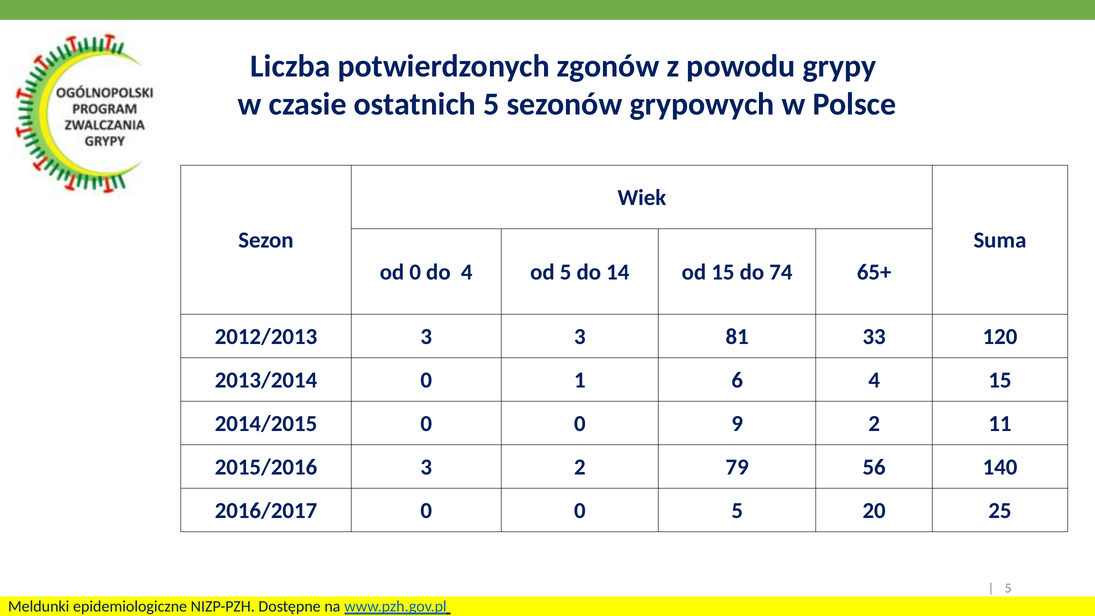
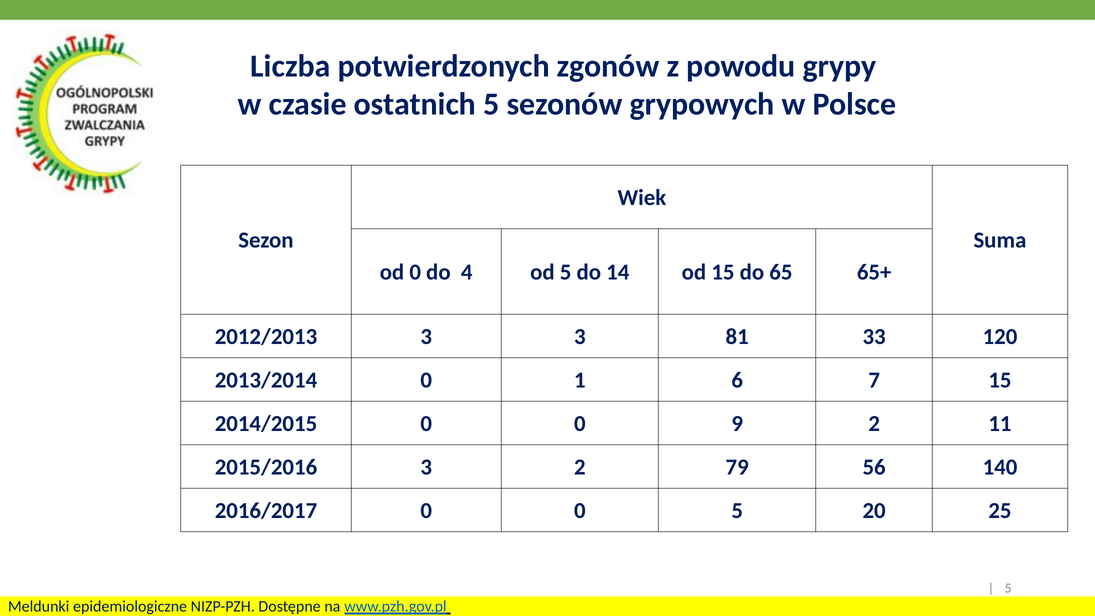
74: 74 -> 65 (781, 272)
6 4: 4 -> 7 (874, 380)
